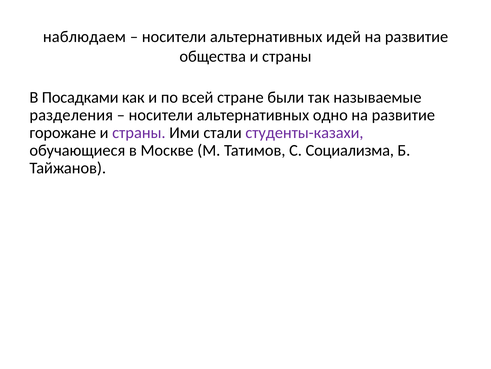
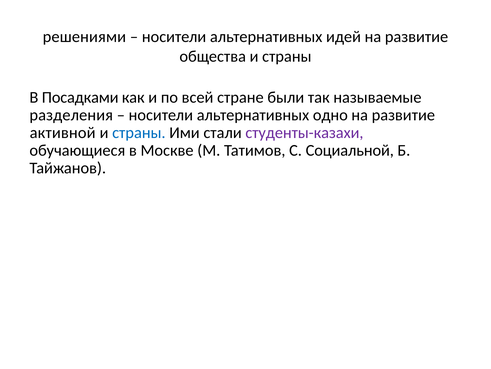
наблюдаем: наблюдаем -> решениями (84, 37)
горожане: горожане -> активной (63, 132)
страны colour: purple -> blue (139, 132)
Социализма: Социализма -> Социальной (350, 150)
